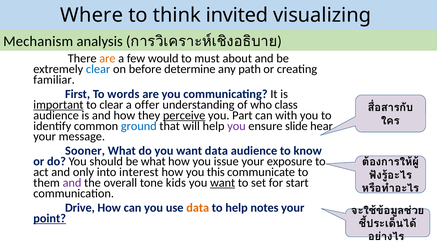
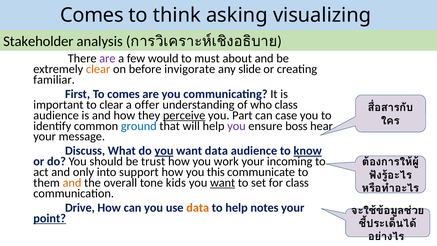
Where: Where -> Comes (92, 15)
invited: invited -> asking (237, 15)
Mechanism: Mechanism -> Stakeholder (38, 41)
are colour: orange -> purple (107, 58)
clear colour: blue -> orange (98, 69)
determine: determine -> invigorate (190, 69)
path: path -> slide (250, 69)
To words: words -> comes (123, 94)
important underline: present -> none (58, 105)
with: with -> case (286, 115)
slide: slide -> boss (296, 126)
Sooner: Sooner -> Discuss (85, 151)
you underline: none -> present (164, 151)
know underline: none -> present (308, 151)
be what: what -> trust (153, 161)
issue: issue -> work (226, 161)
exposure: exposure -> incoming (290, 161)
interest: interest -> support (139, 172)
and colour: purple -> orange (72, 183)
for start: start -> class (297, 183)
